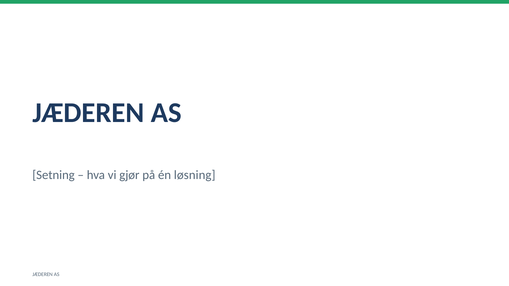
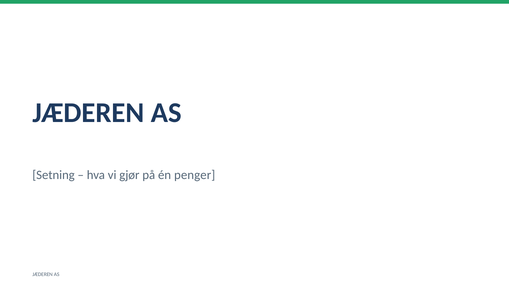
løsning: løsning -> penger (195, 175)
